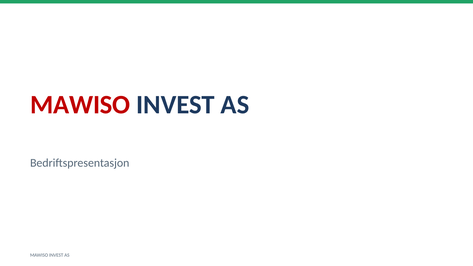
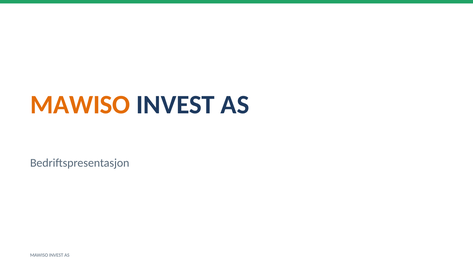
MAWISO colour: red -> orange (80, 105)
